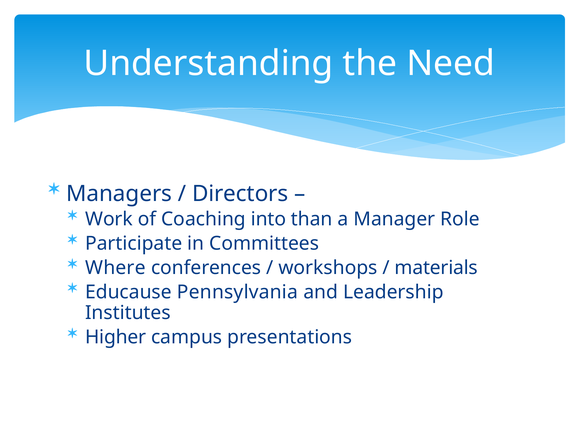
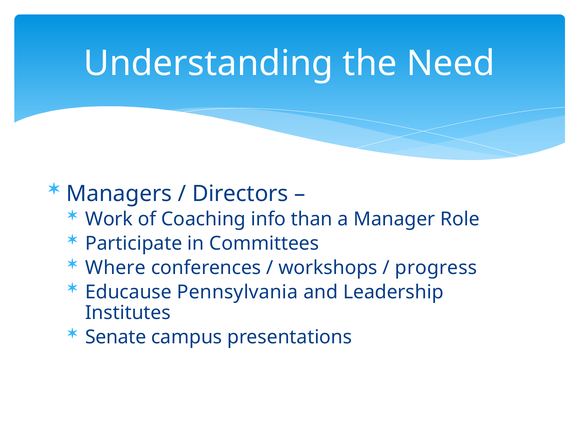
into: into -> info (268, 219)
materials: materials -> progress (436, 268)
Higher: Higher -> Senate (116, 337)
